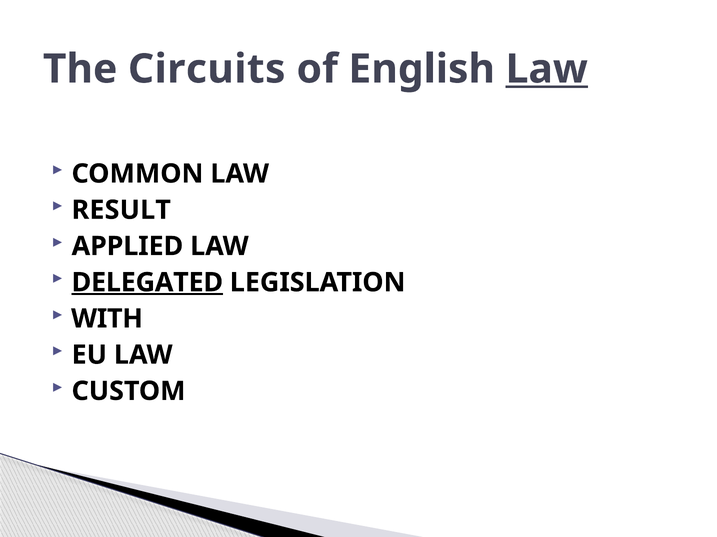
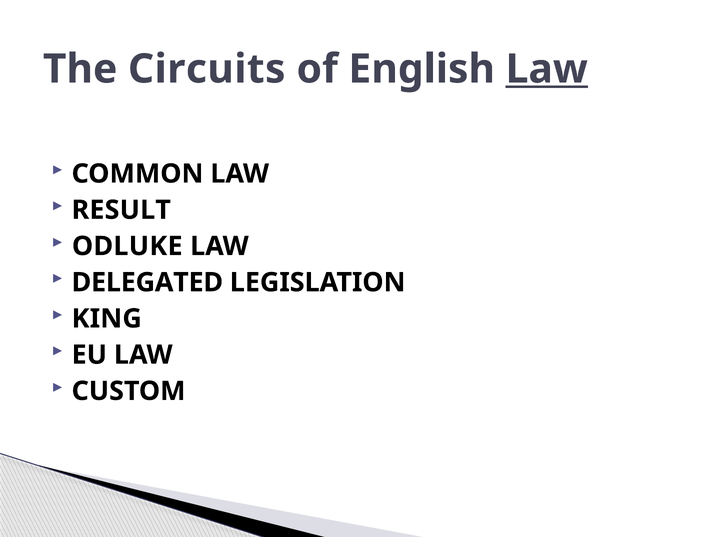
APPLIED: APPLIED -> ODLUKE (127, 247)
DELEGATED underline: present -> none (147, 283)
WITH: WITH -> KING (107, 319)
